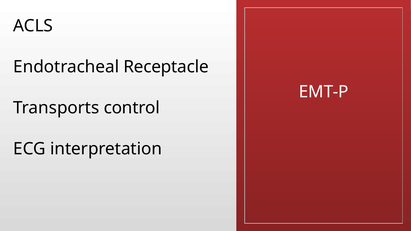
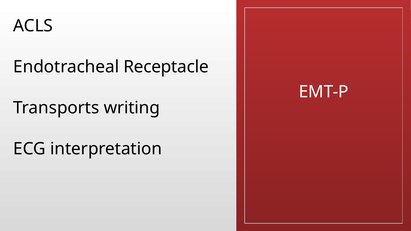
control: control -> writing (132, 108)
